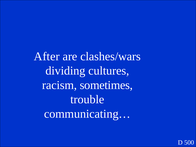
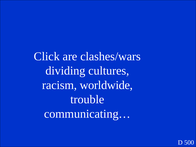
After: After -> Click (47, 56)
sometimes: sometimes -> worldwide (106, 85)
